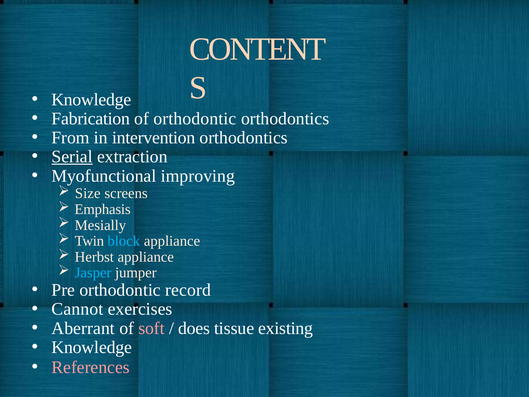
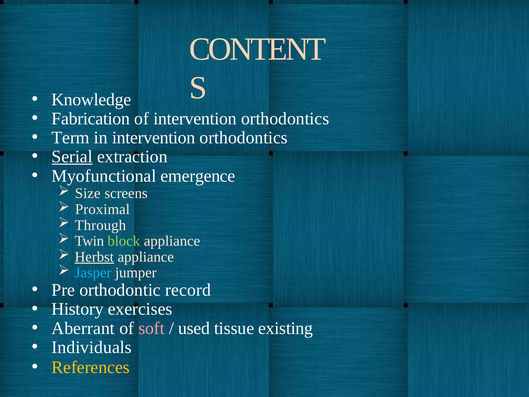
of orthodontic: orthodontic -> intervention (195, 119)
From: From -> Term (71, 138)
improving: improving -> emergence (198, 176)
Emphasis: Emphasis -> Proximal (102, 209)
Mesially: Mesially -> Through (100, 225)
block colour: light blue -> light green (124, 241)
Herbst underline: none -> present (94, 257)
Cannot: Cannot -> History (78, 309)
does: does -> used (194, 328)
Knowledge: Knowledge -> Individuals (92, 347)
References colour: pink -> yellow (91, 367)
